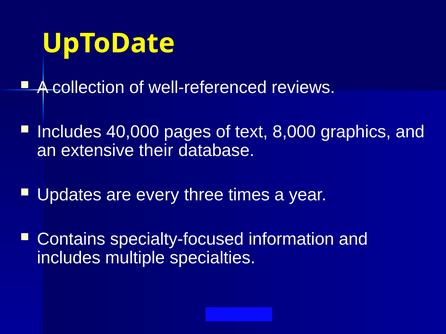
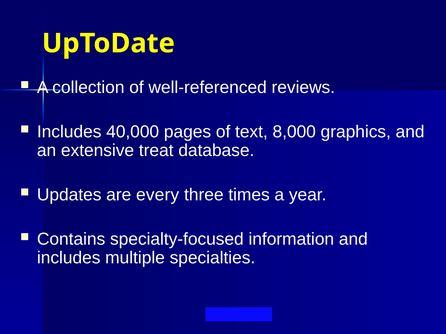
their: their -> treat (156, 151)
